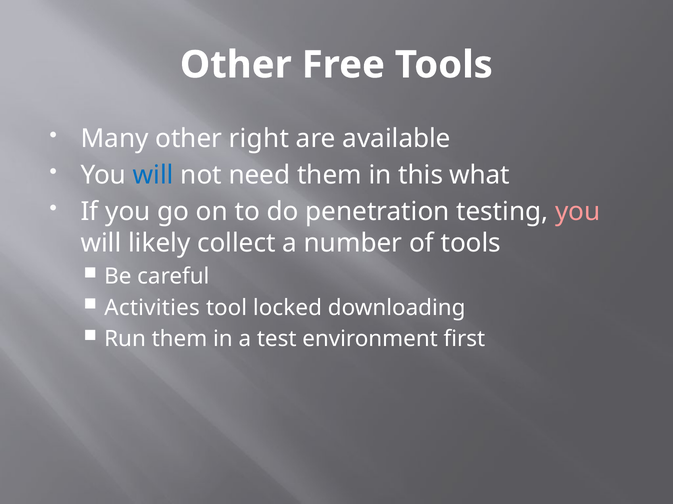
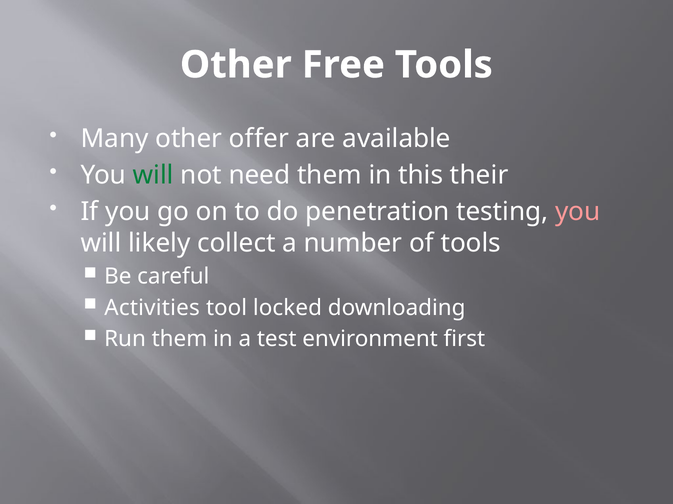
right: right -> offer (259, 139)
will colour: blue -> green (153, 175)
what: what -> their (479, 175)
